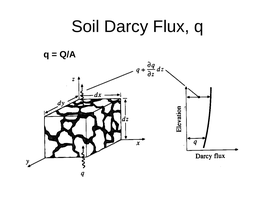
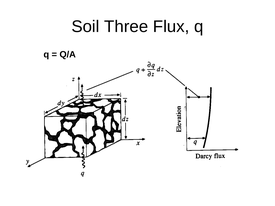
Darcy: Darcy -> Three (126, 27)
